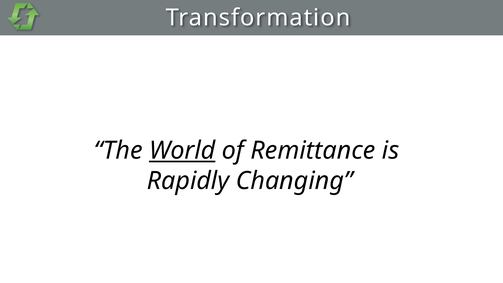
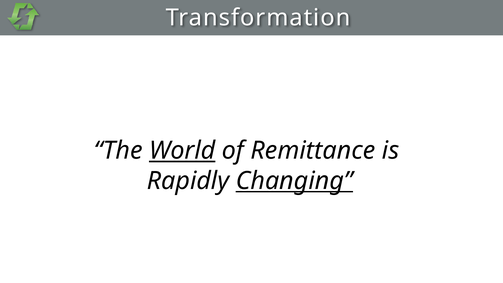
Changing underline: none -> present (294, 181)
